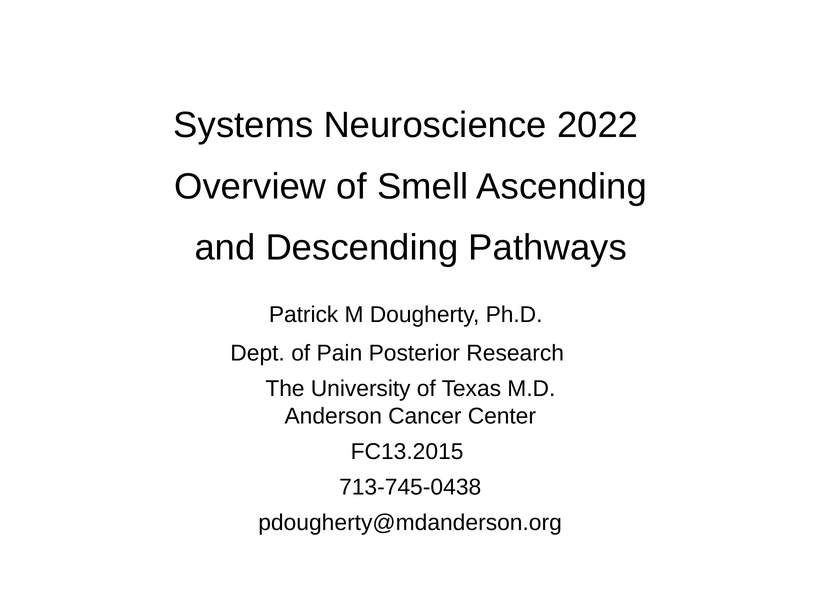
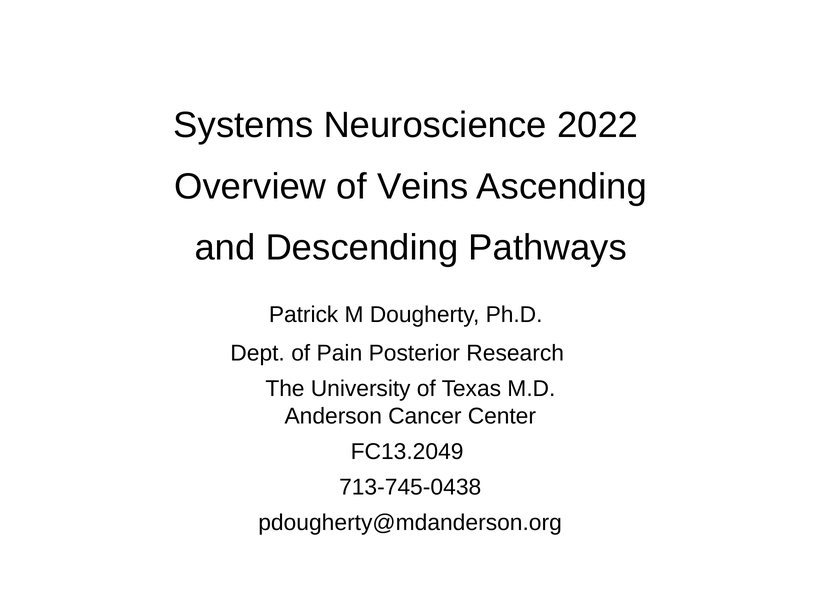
Smell: Smell -> Veins (423, 186)
FC13.2015: FC13.2015 -> FC13.2049 (407, 452)
